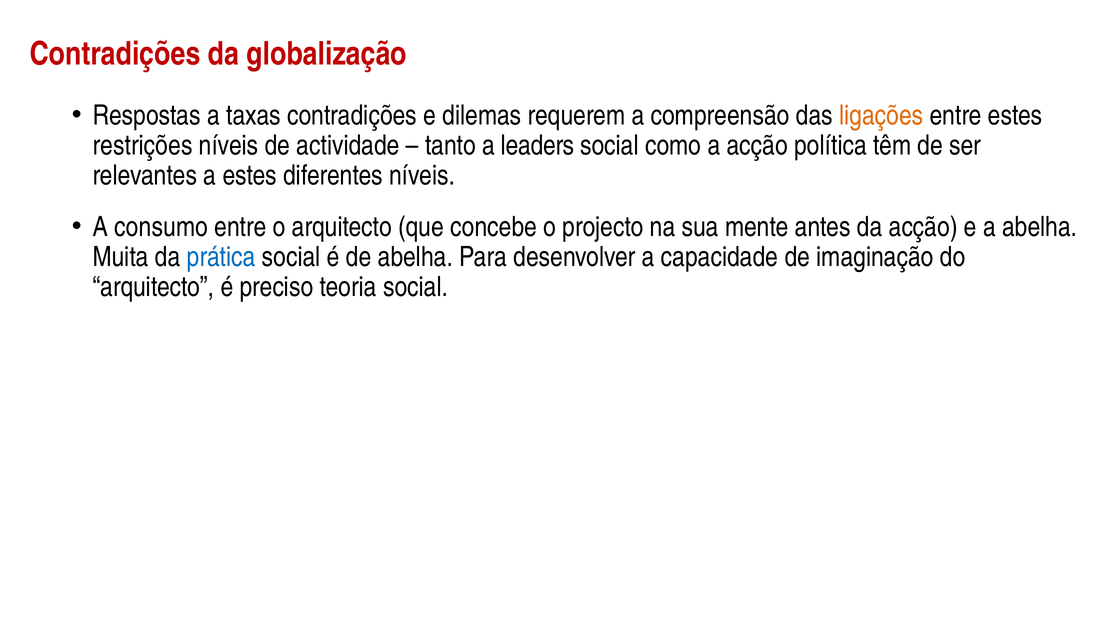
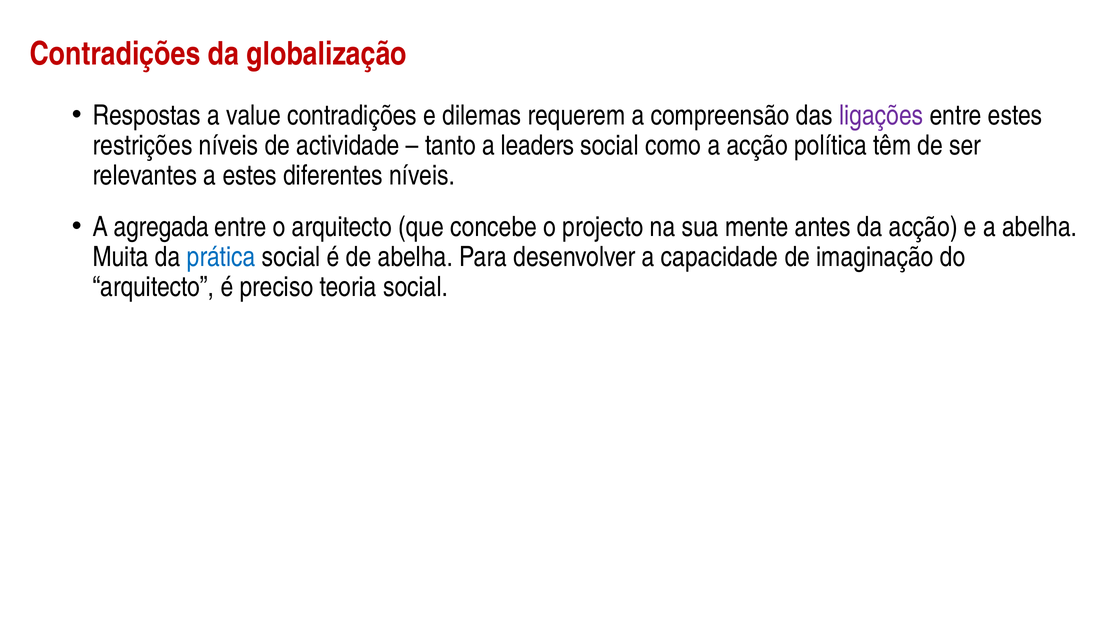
taxas: taxas -> value (254, 115)
ligações colour: orange -> purple (881, 115)
consumo: consumo -> agregada (161, 227)
